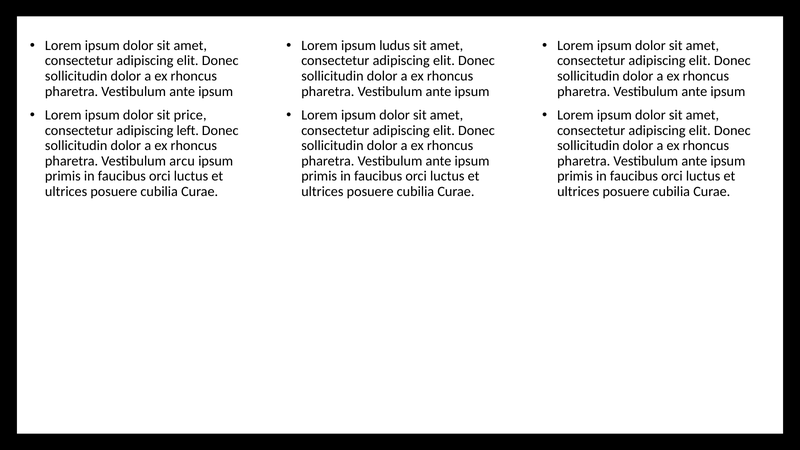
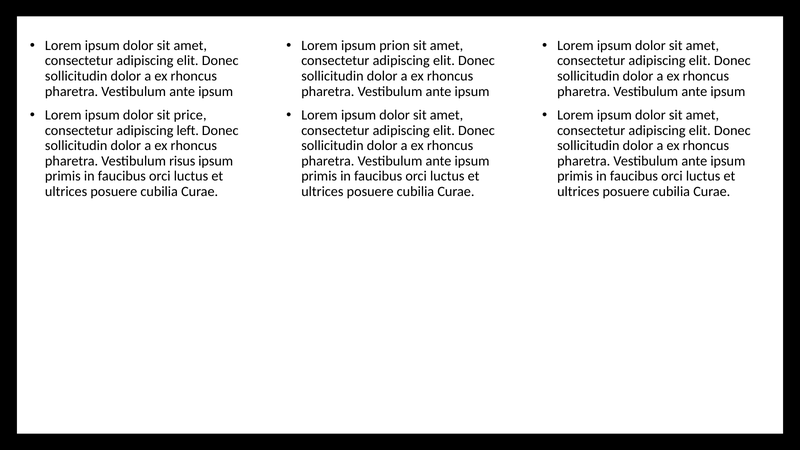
ludus: ludus -> prion (395, 45)
arcu: arcu -> risus (182, 161)
